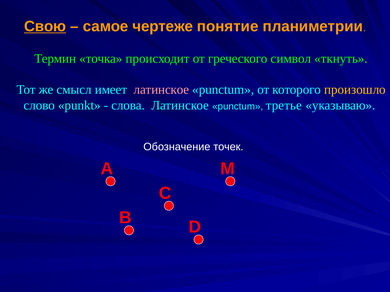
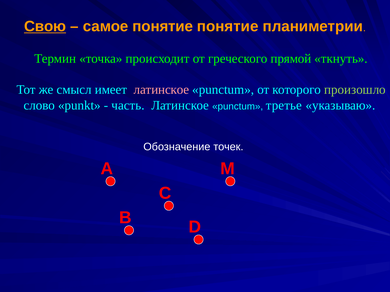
самое чертеже: чертеже -> понятие (163, 26)
символ: символ -> прямой (291, 59)
произошло colour: yellow -> light green (355, 90)
слова: слова -> часть (128, 105)
